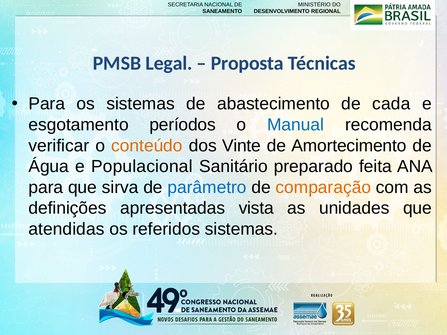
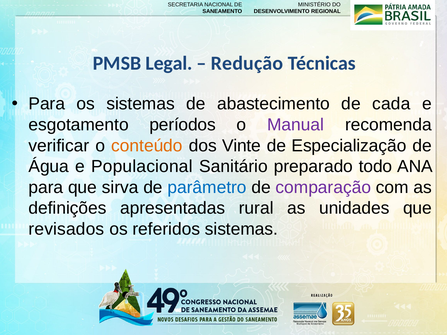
Proposta: Proposta -> Redução (247, 63)
Manual colour: blue -> purple (296, 125)
Amortecimento: Amortecimento -> Especialização (349, 146)
feita: feita -> todo (376, 167)
comparação colour: orange -> purple (323, 187)
vista: vista -> rural (256, 208)
atendidas: atendidas -> revisados (66, 229)
